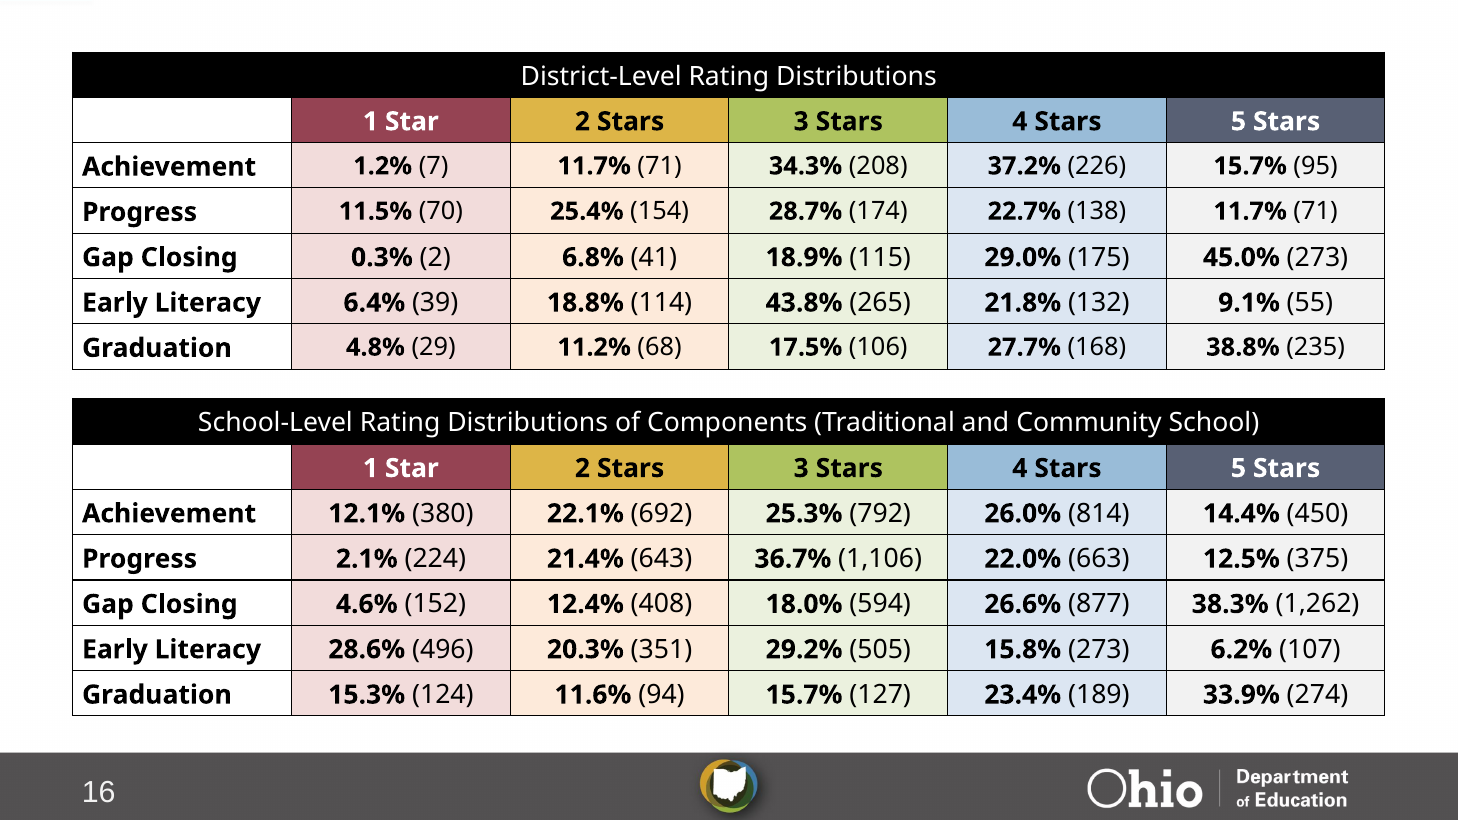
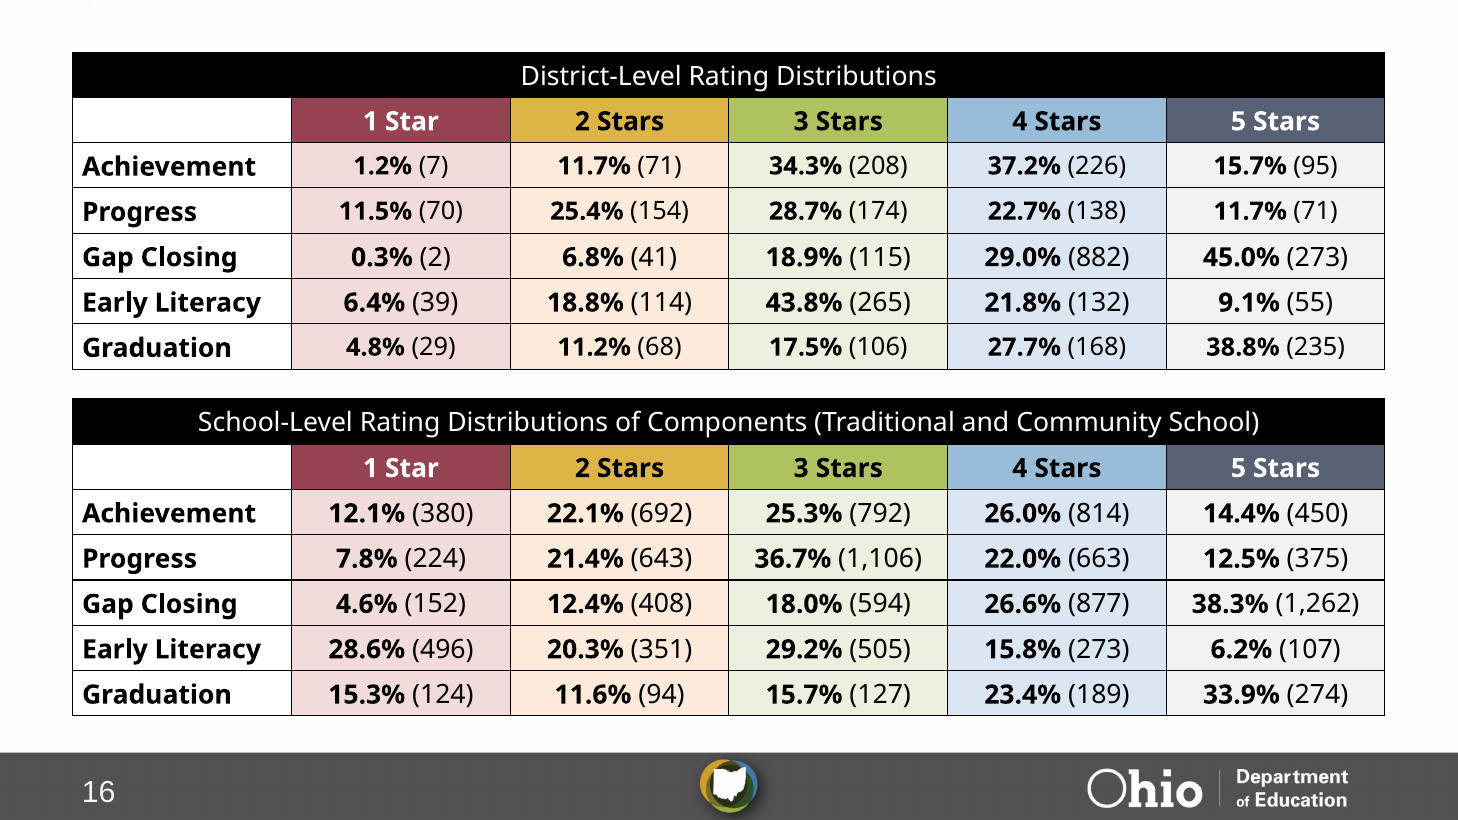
175: 175 -> 882 (1099, 257)
2.1%: 2.1% -> 7.8% (367, 559)
